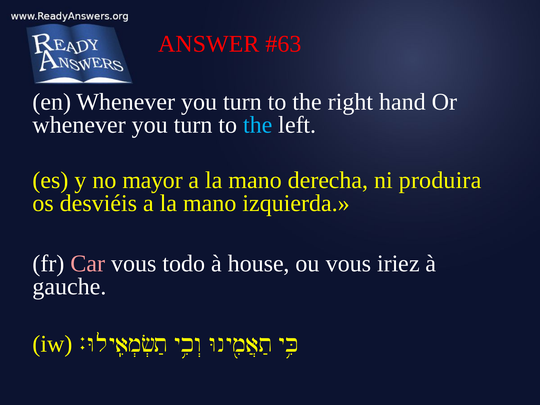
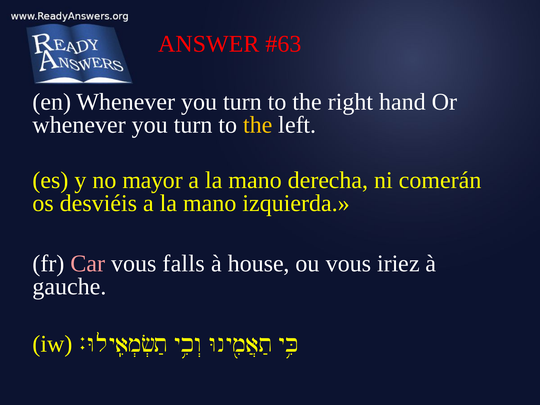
the colour: light blue -> yellow (258, 125)
produira: produira -> comerán (440, 180)
todo: todo -> falls (184, 263)
